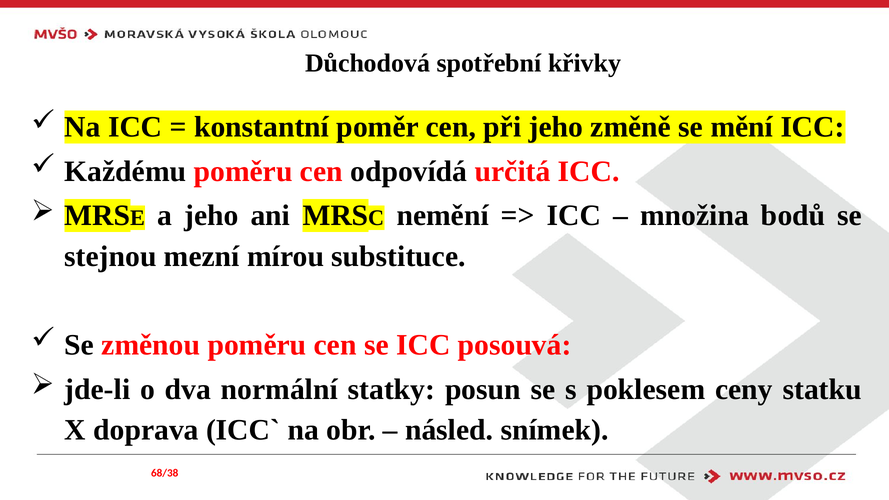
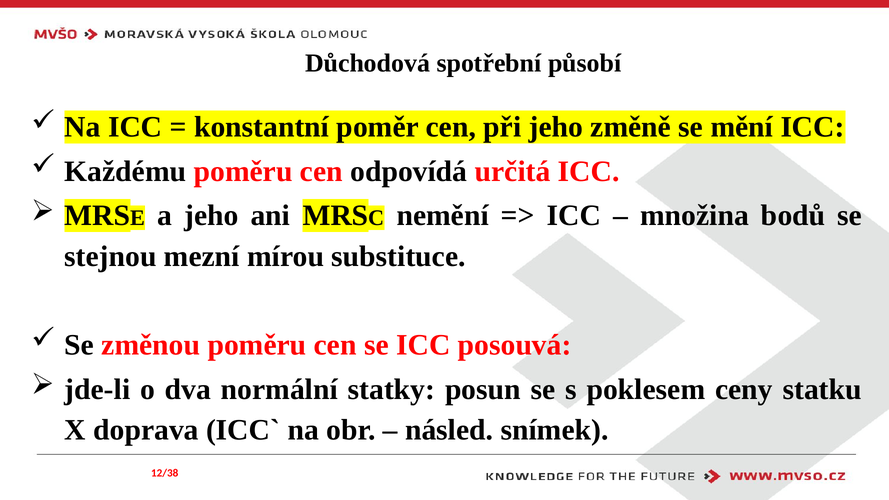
křivky: křivky -> působí (585, 63)
68/38: 68/38 -> 12/38 (165, 473)
